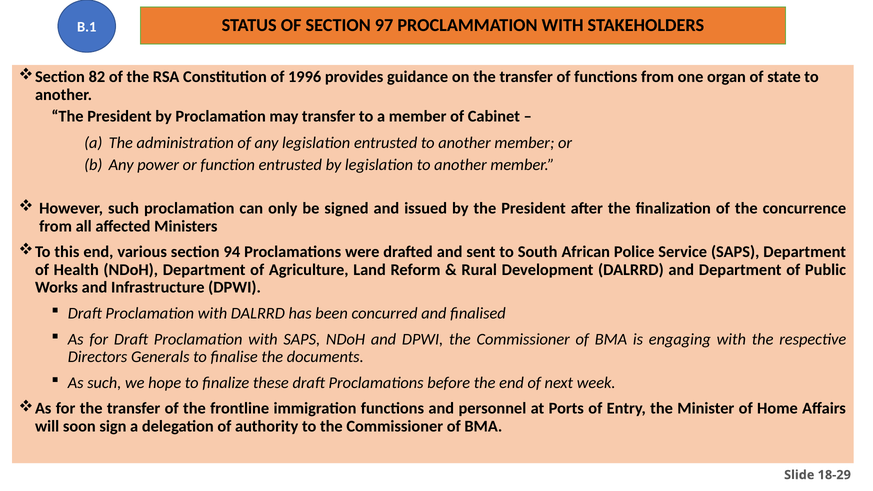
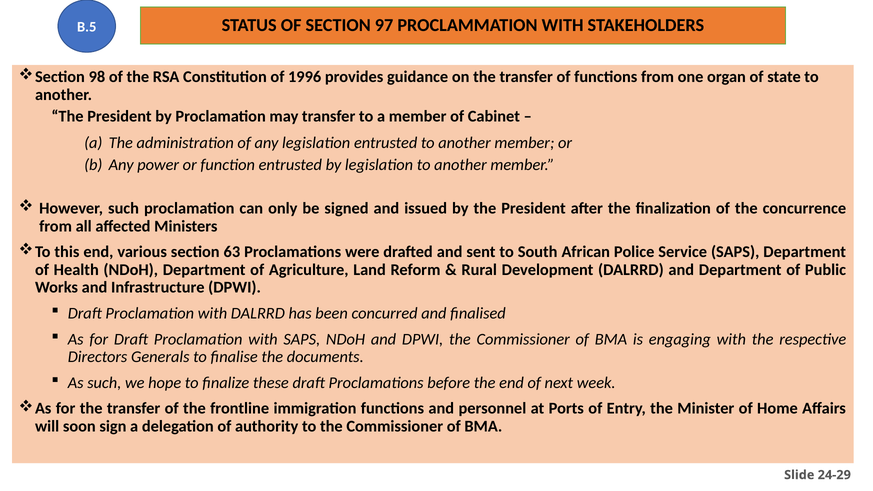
B.1: B.1 -> B.5 (87, 27)
82: 82 -> 98 (97, 77)
94: 94 -> 63 (232, 252)
18-29: 18-29 -> 24-29 (834, 475)
